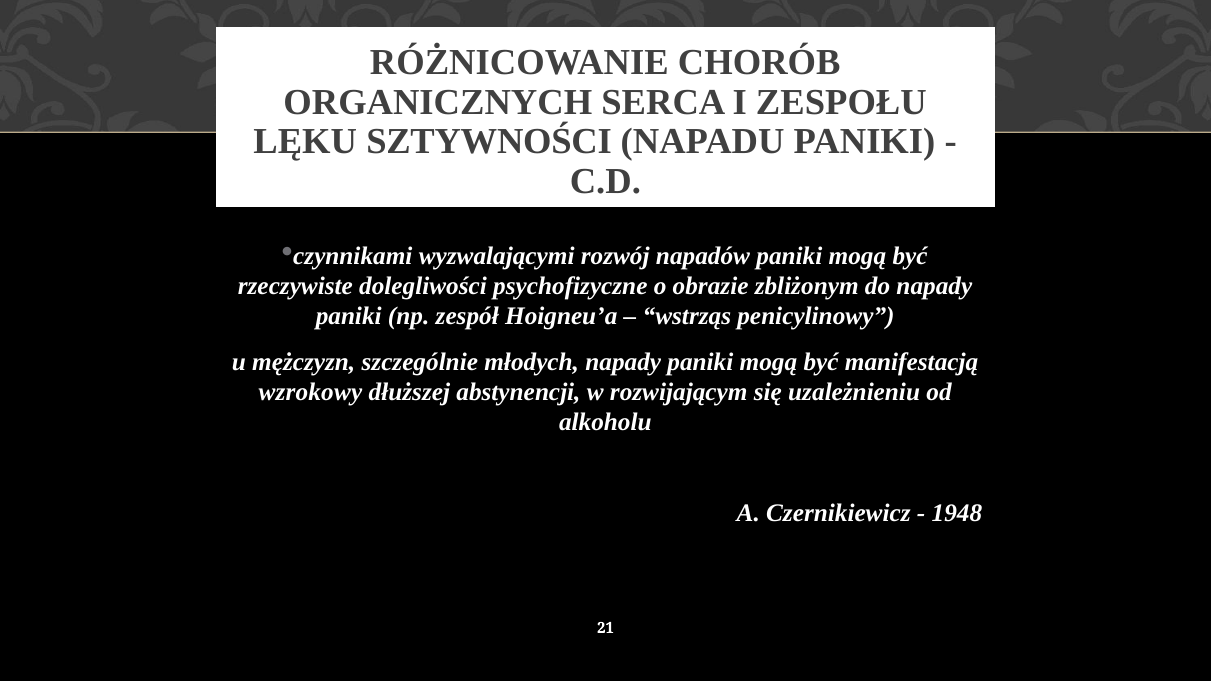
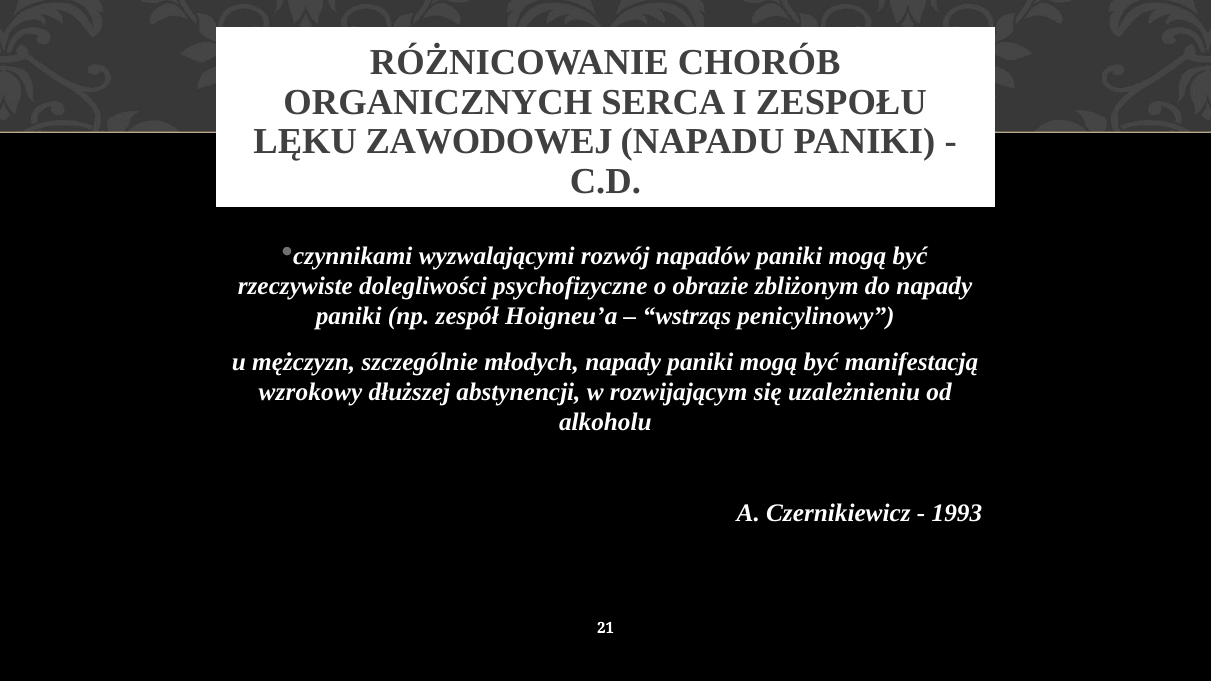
SZTYWNOŚCI: SZTYWNOŚCI -> ZAWODOWEJ (489, 142)
1948: 1948 -> 1993 (957, 513)
